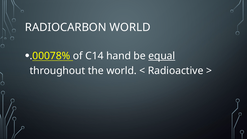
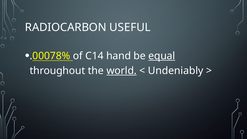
RADIOCARBON WORLD: WORLD -> USEFUL (130, 27)
world underline: none -> present (122, 71)
Radioactive: Radioactive -> Undeniably (176, 71)
